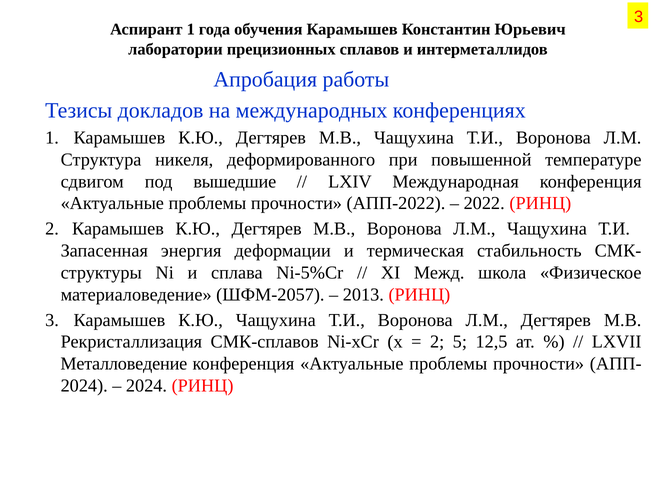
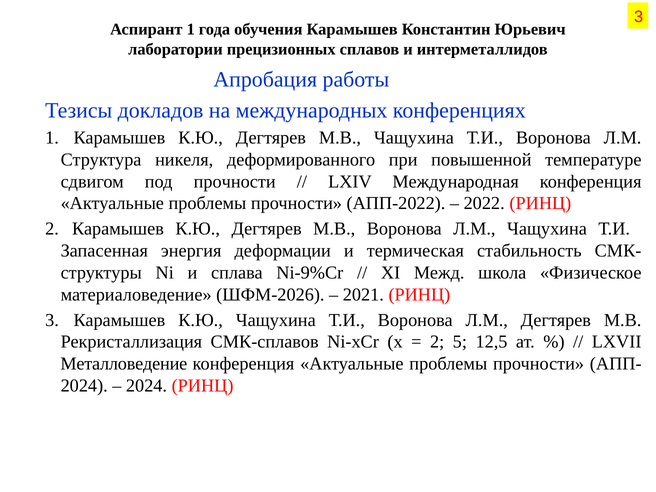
под вышедшие: вышедшие -> прочности (235, 182)
Ni-5%Cr: Ni-5%Cr -> Ni-9%Cr (310, 273)
ШФМ-2057: ШФМ-2057 -> ШФМ-2026 (270, 295)
2013: 2013 -> 2021 (363, 295)
